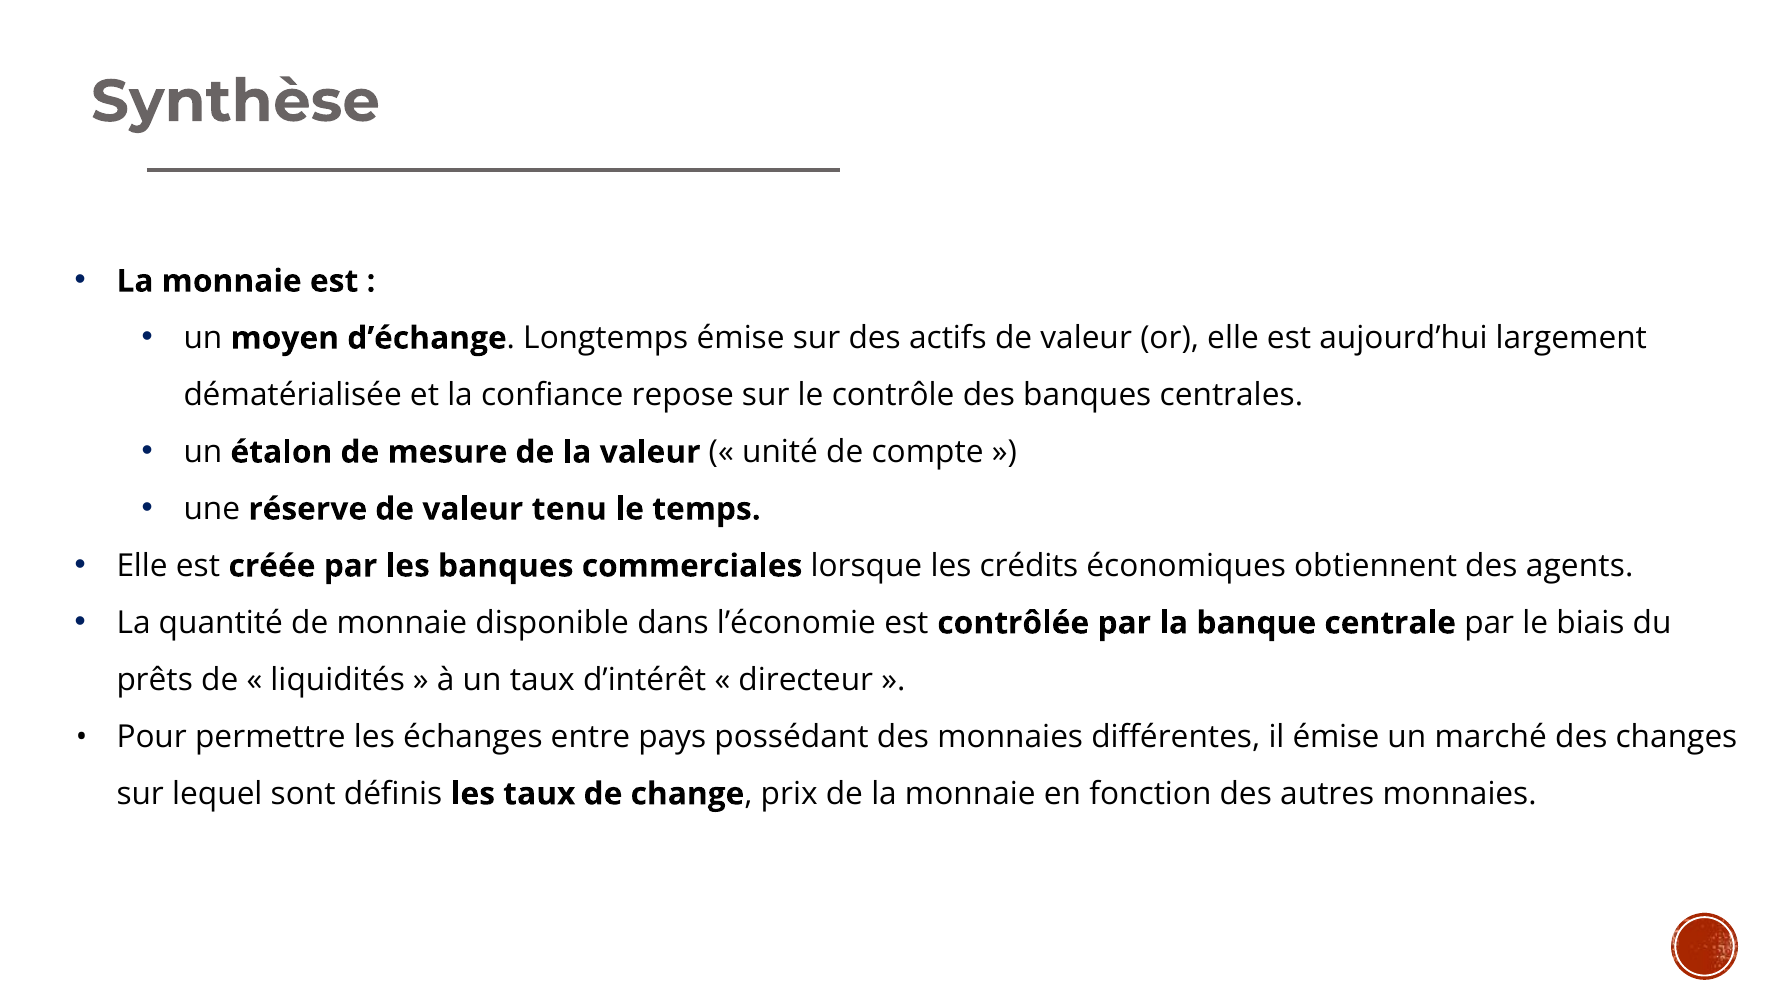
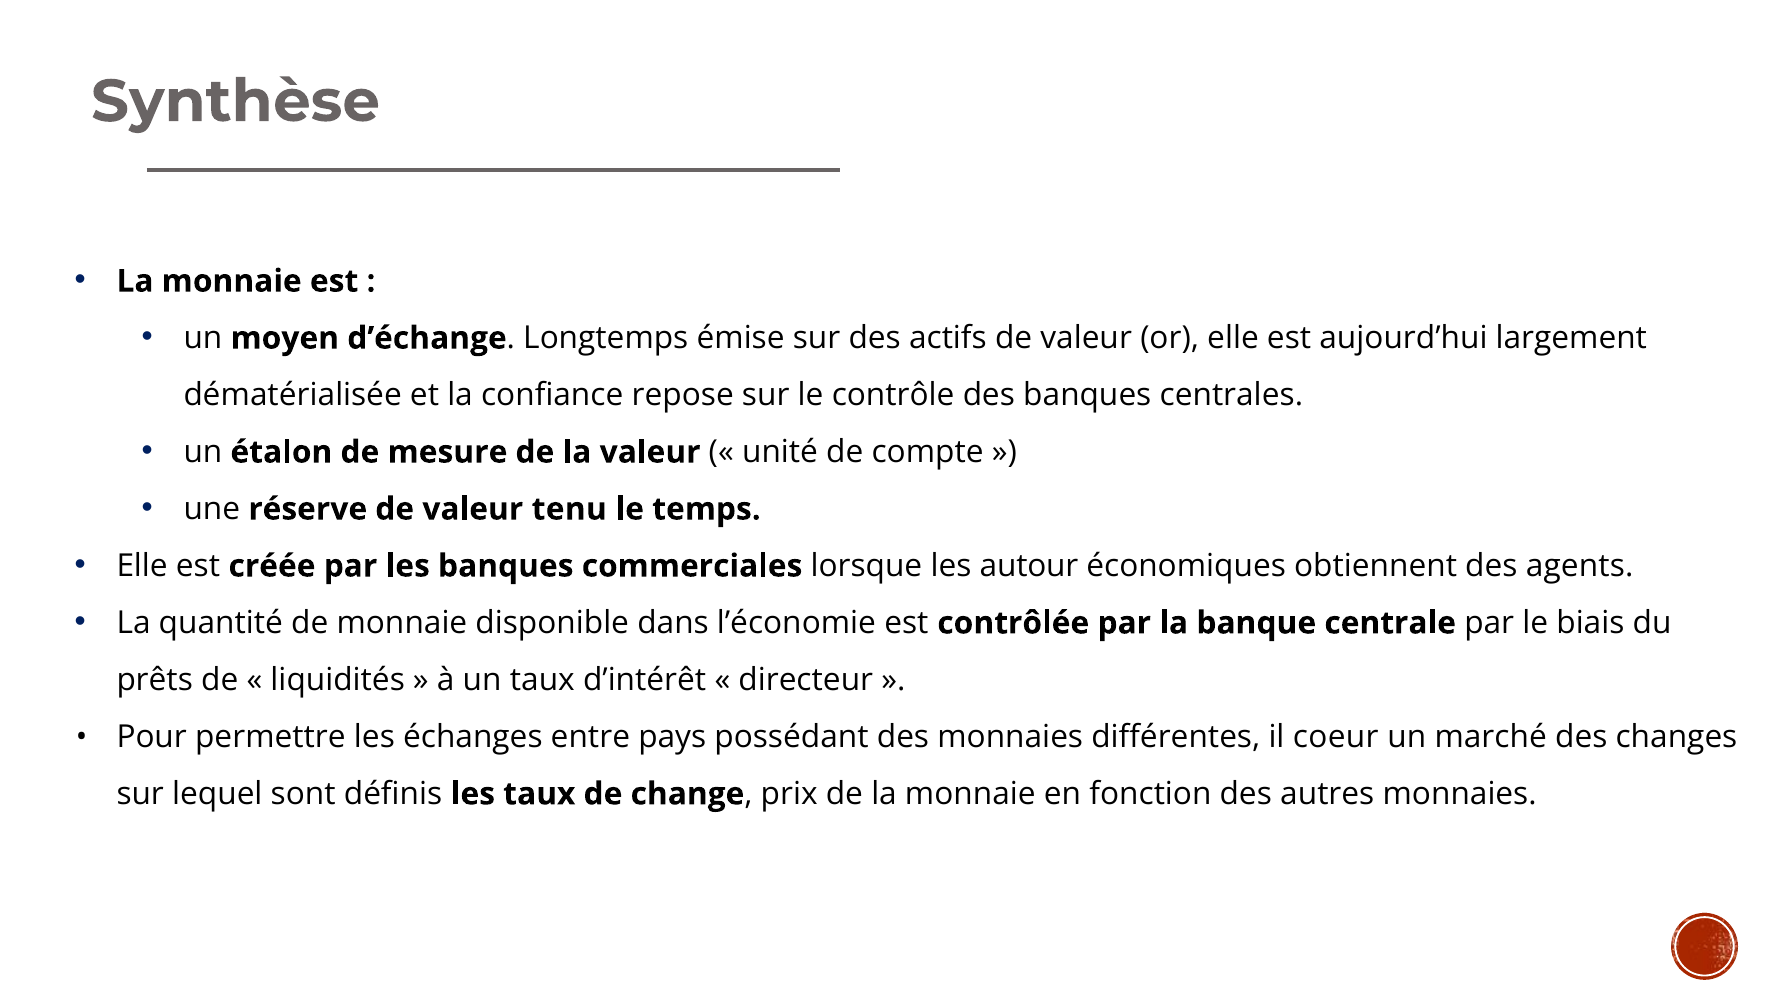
crédits: crédits -> autour (1029, 566)
il émise: émise -> coeur (1336, 737)
